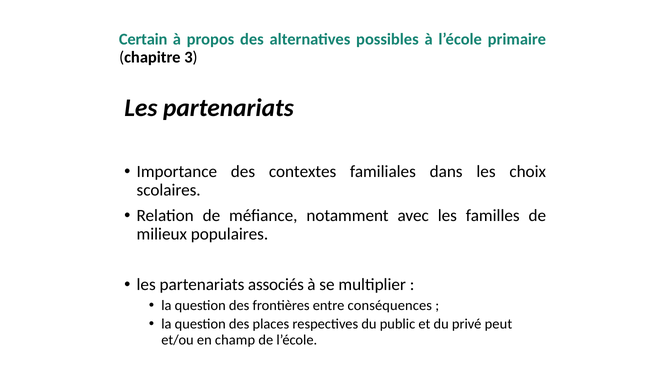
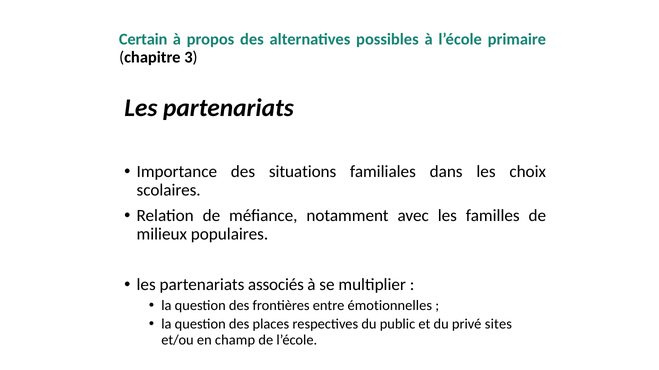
contextes: contextes -> situations (303, 172)
conséquences: conséquences -> émotionnelles (390, 306)
peut: peut -> sites (498, 325)
